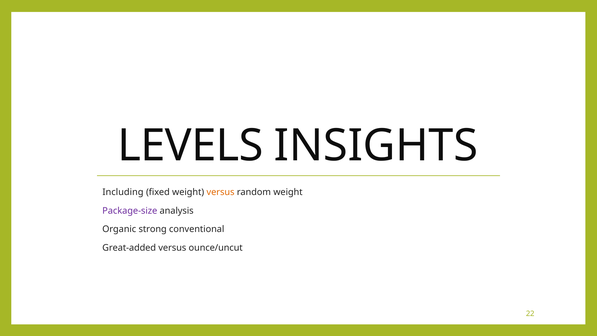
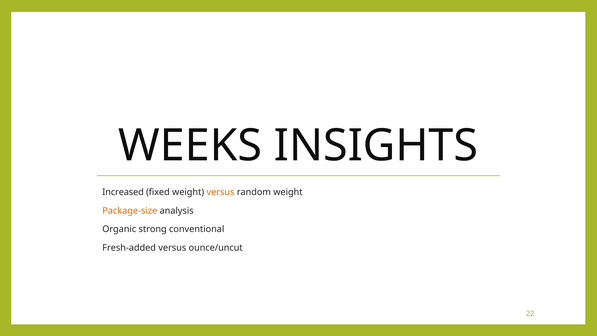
LEVELS: LEVELS -> WEEKS (190, 146)
Including: Including -> Increased (123, 192)
Package-size colour: purple -> orange (130, 211)
Great-added: Great-added -> Fresh-added (129, 248)
